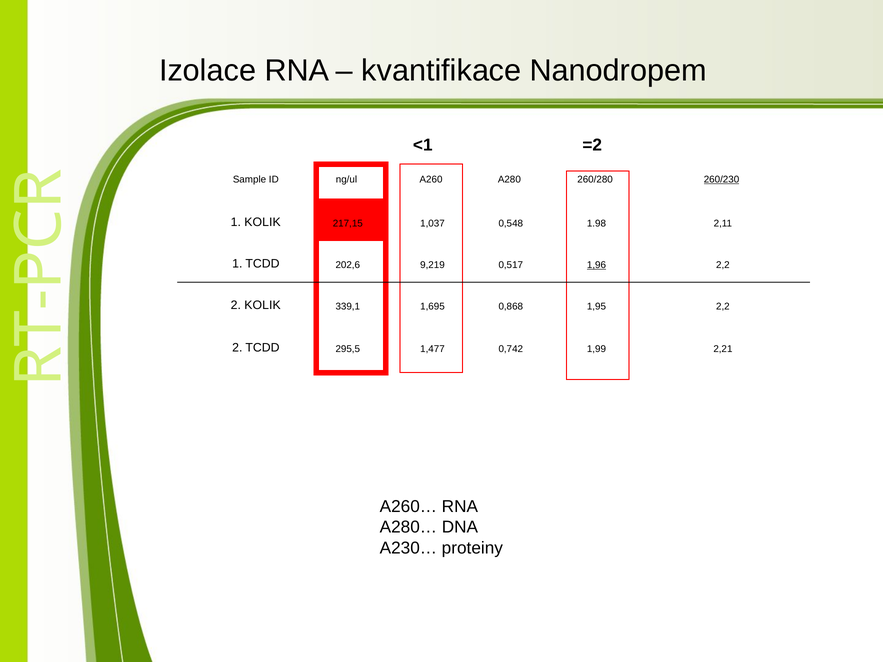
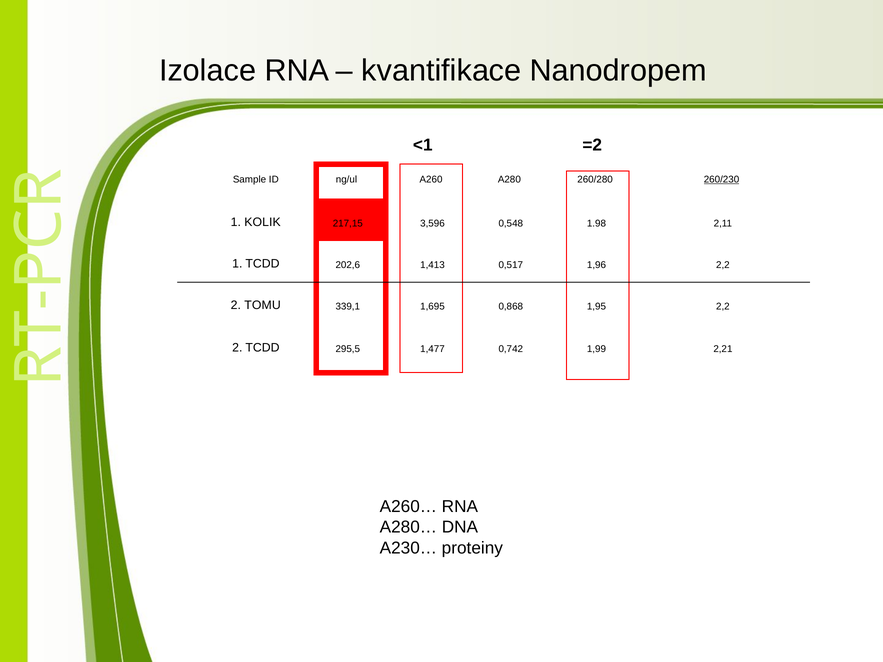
1,037: 1,037 -> 3,596 (432, 224)
9,219: 9,219 -> 1,413 (432, 265)
1,96 underline: present -> none (596, 265)
2 KOLIK: KOLIK -> TOMU (263, 305)
